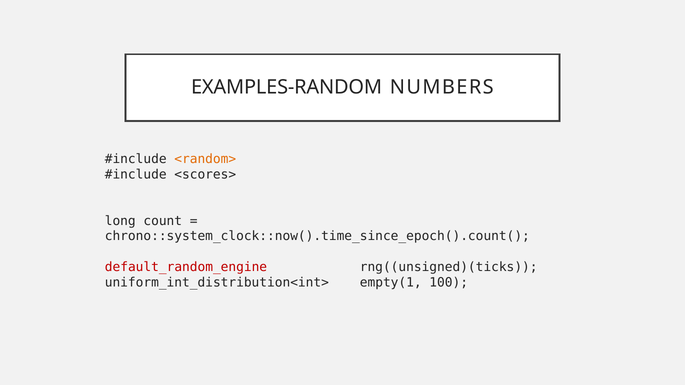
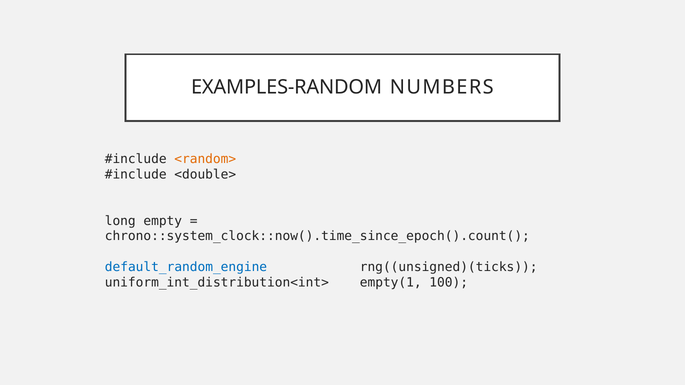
<scores>: <scores> -> <double> (205, 175)
count: count -> empty (163, 221)
default_random_engine colour: red -> blue (186, 267)
